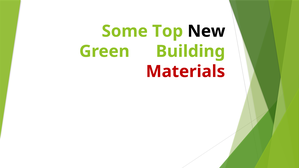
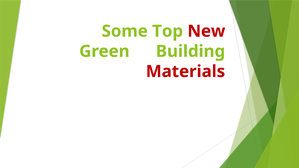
New colour: black -> red (206, 31)
